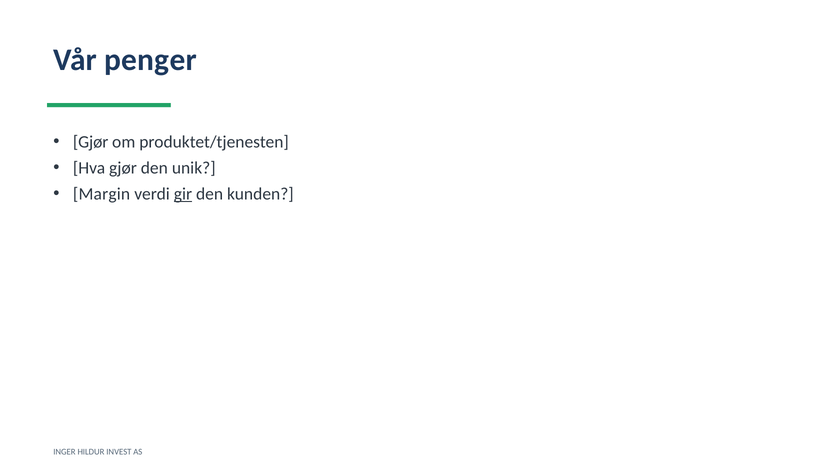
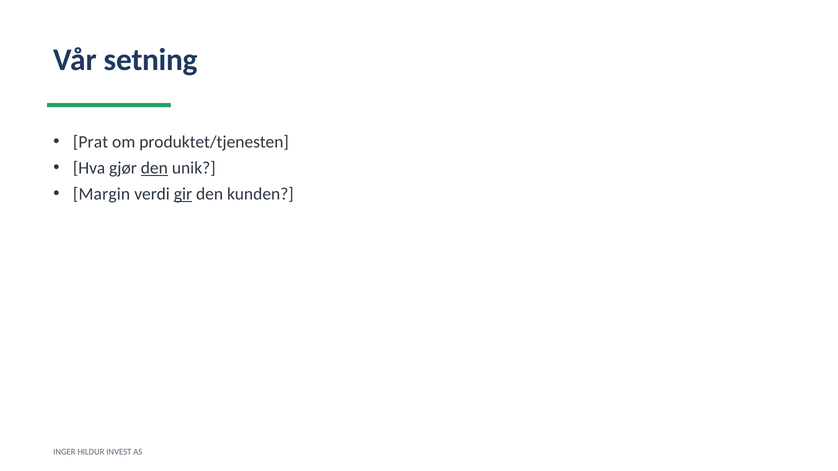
penger: penger -> setning (151, 60)
Gjør: Gjør -> Prat (91, 142)
den underline: none -> present (154, 168)
